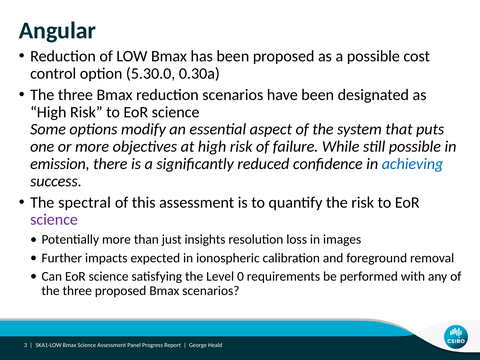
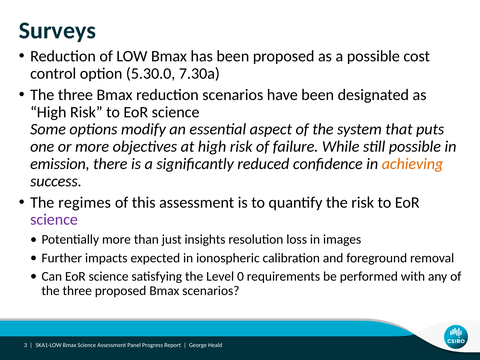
Angular: Angular -> Surveys (57, 30)
0.30a: 0.30a -> 7.30a (199, 74)
achieving colour: blue -> orange (413, 164)
spectral: spectral -> regimes (85, 202)
